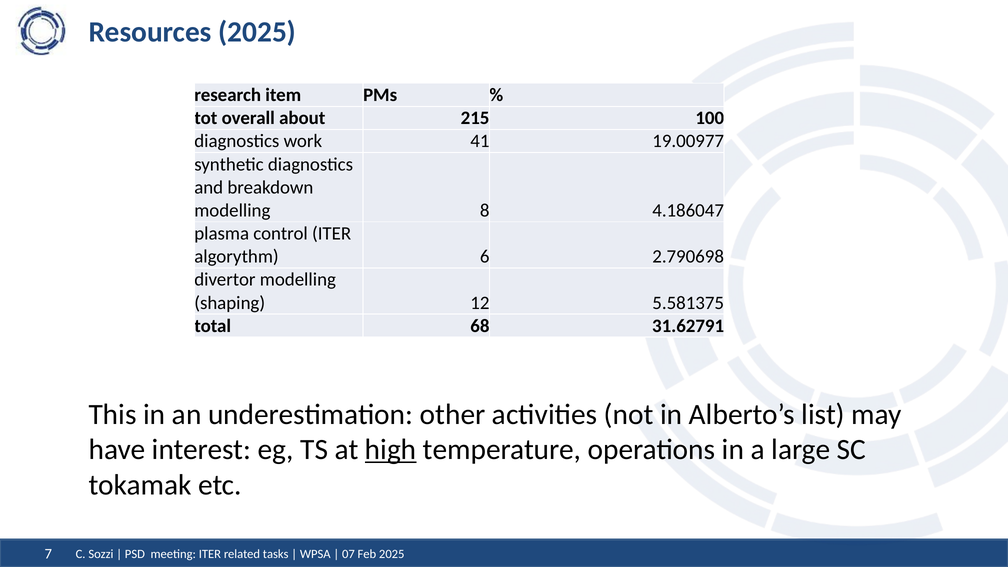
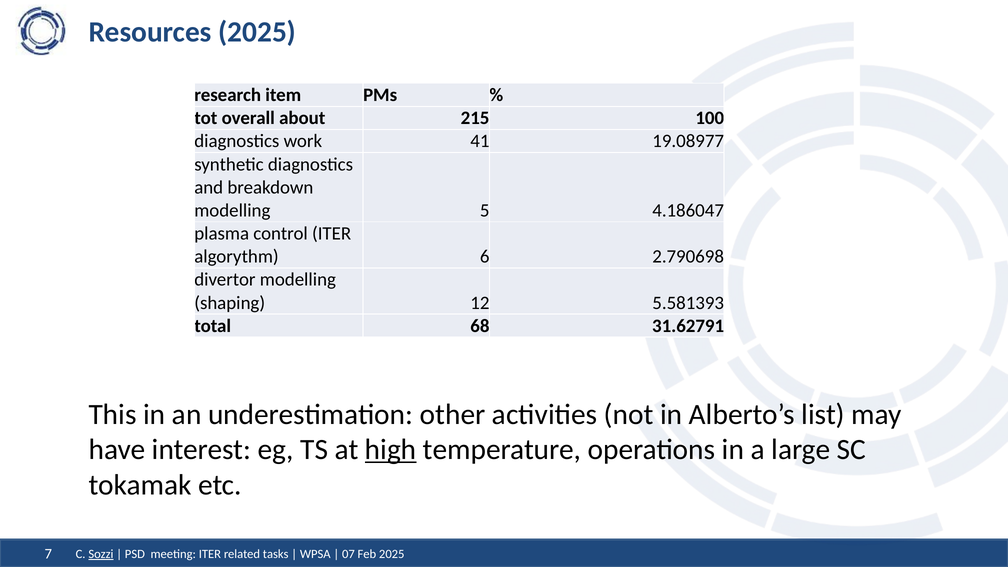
19.00977: 19.00977 -> 19.08977 (688, 141)
8: 8 -> 5 (485, 210)
5.581375: 5.581375 -> 5.581393 (688, 303)
Sozzi underline: none -> present (101, 554)
